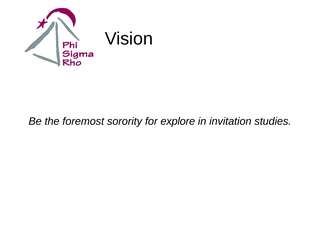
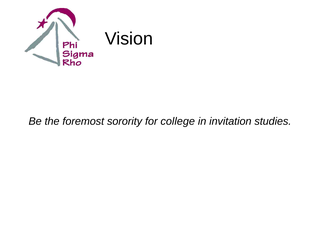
explore: explore -> college (178, 121)
